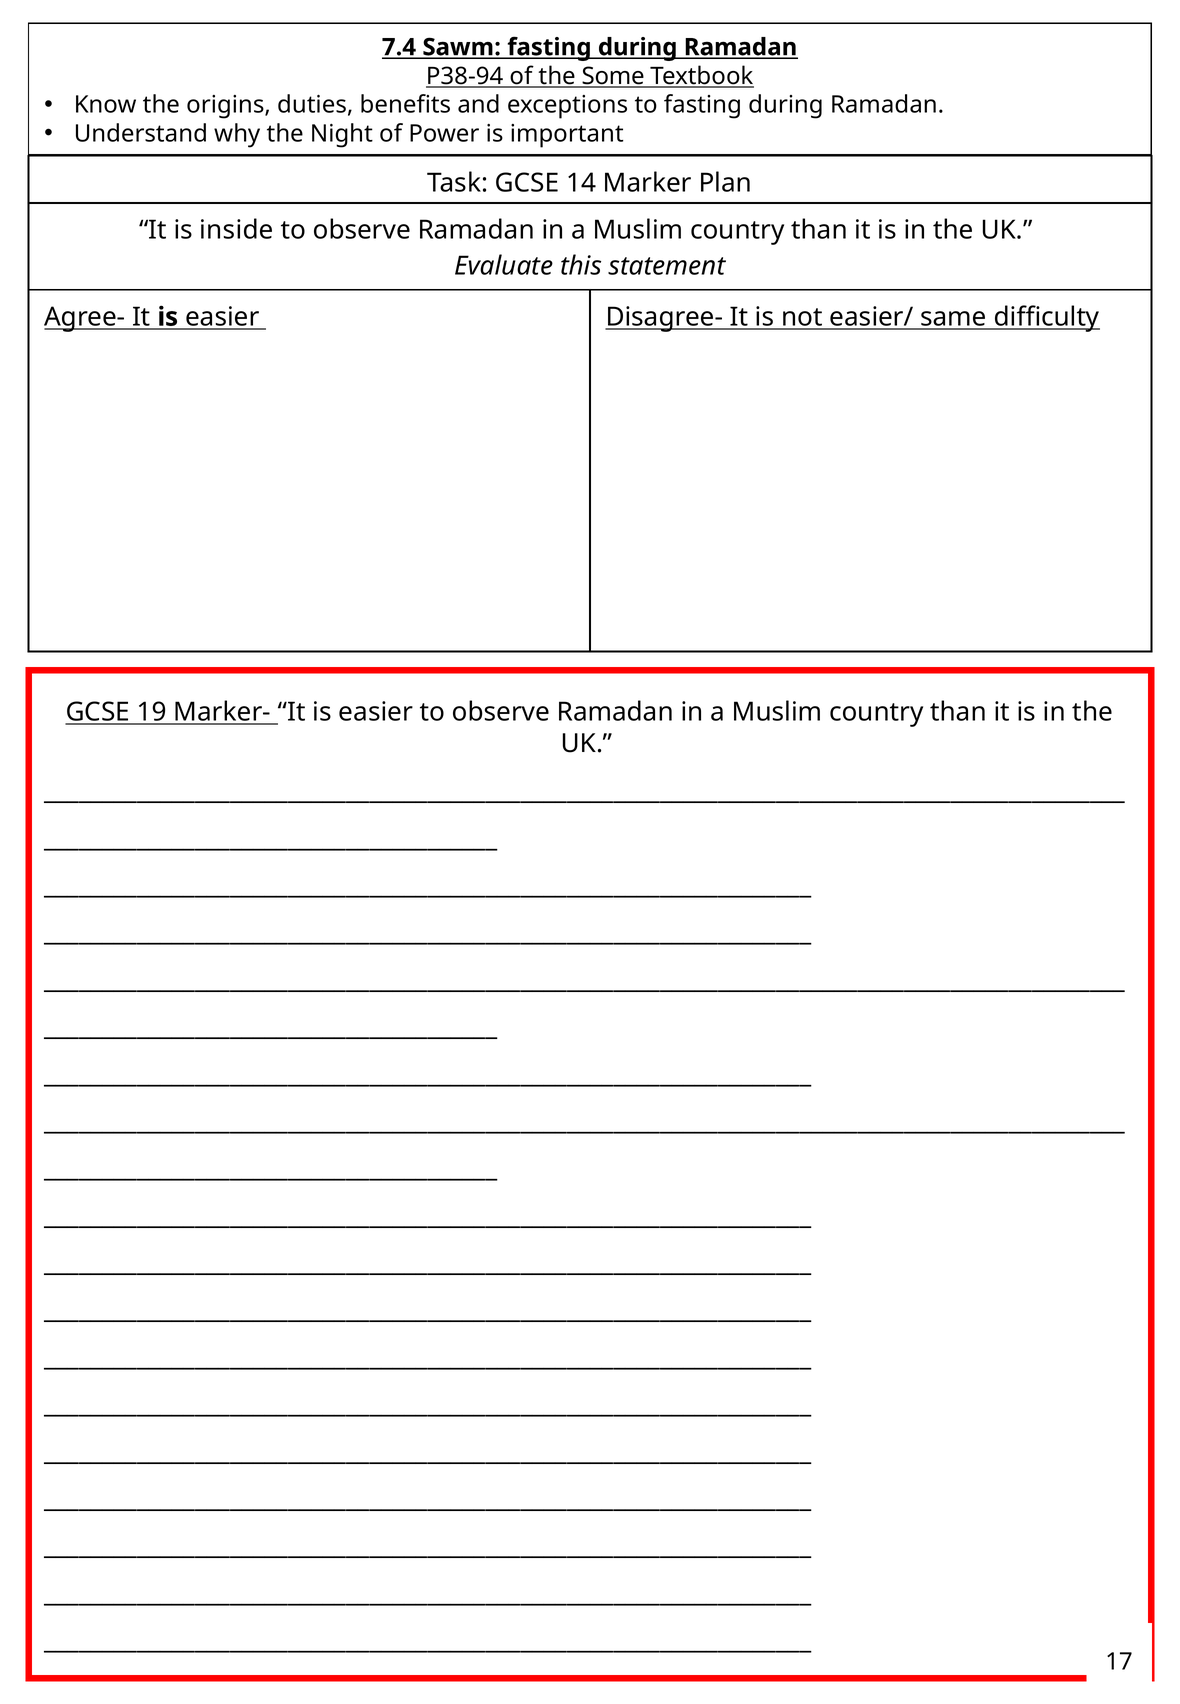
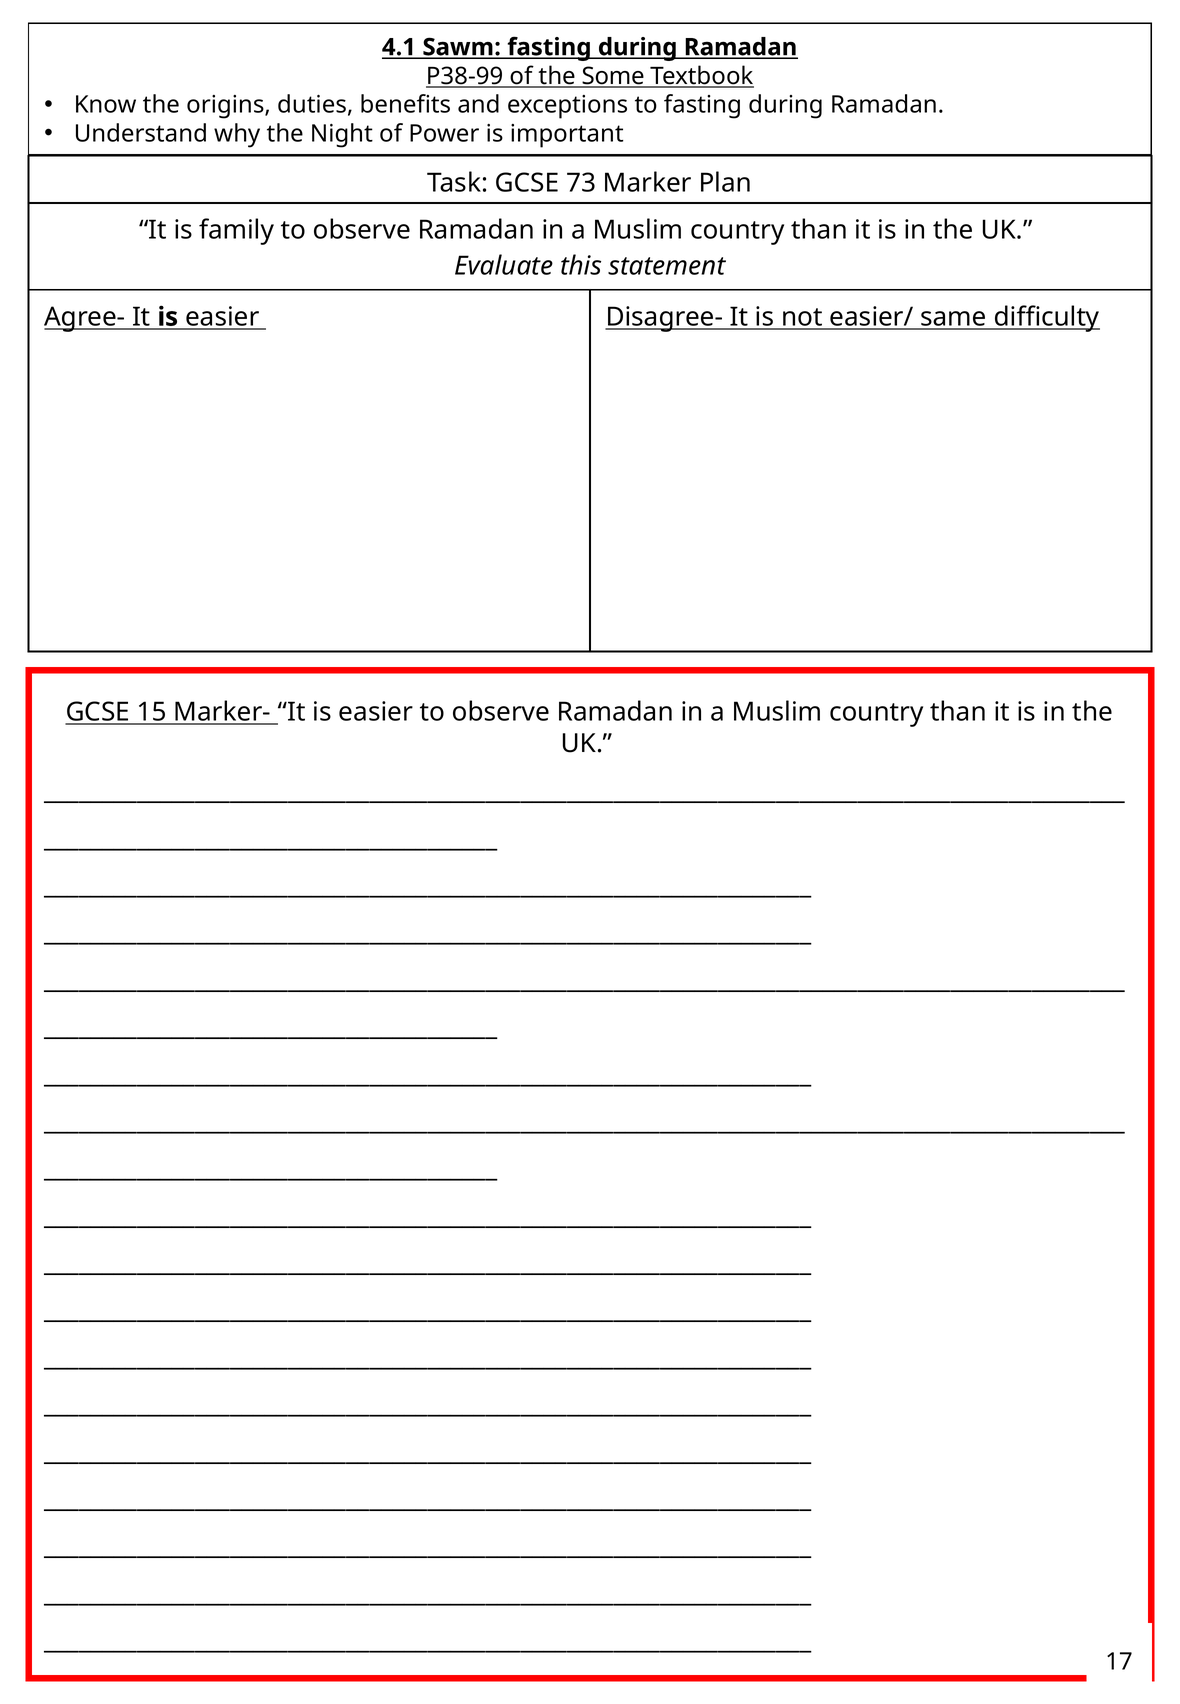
7.4: 7.4 -> 4.1 (399, 47)
P38-94: P38-94 -> P38-99 (465, 76)
14: 14 -> 73 (581, 183)
inside: inside -> family (237, 230)
19: 19 -> 15 (152, 712)
